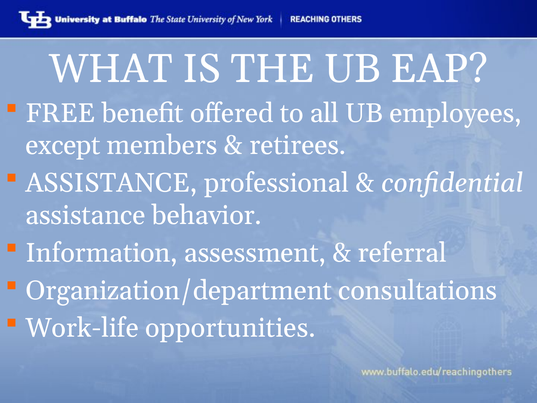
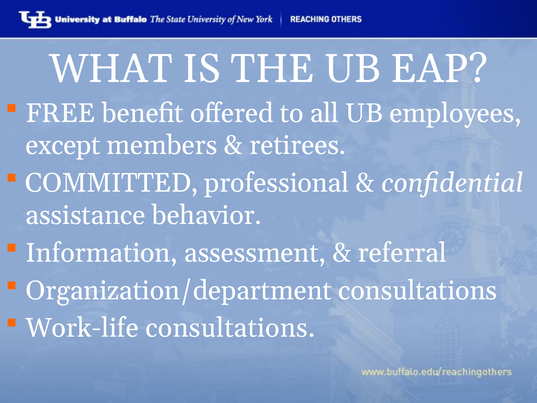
ASSISTANCE: ASSISTANCE -> COMMITTED (112, 183)
Work-life opportunities: opportunities -> consultations (230, 328)
